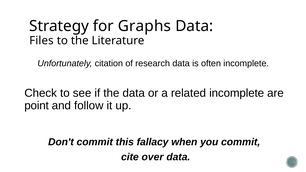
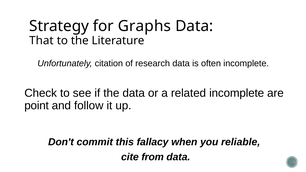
Files: Files -> That (41, 41)
you commit: commit -> reliable (241, 142)
over: over -> from (153, 157)
